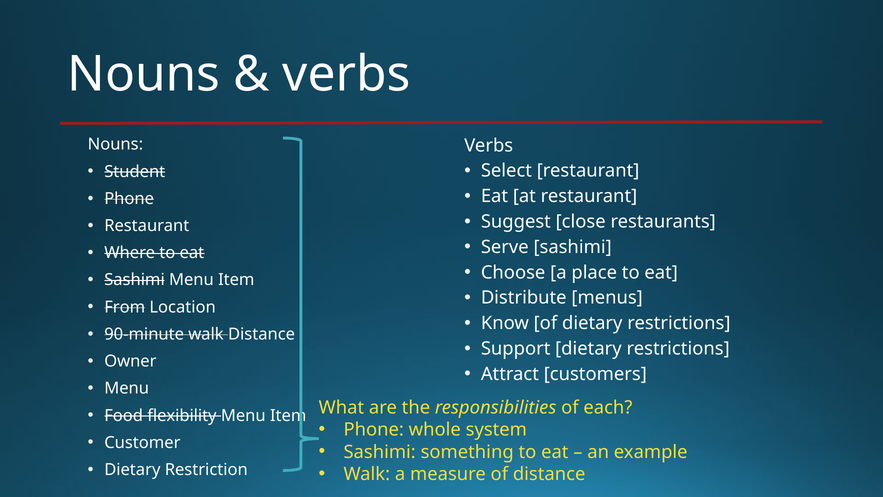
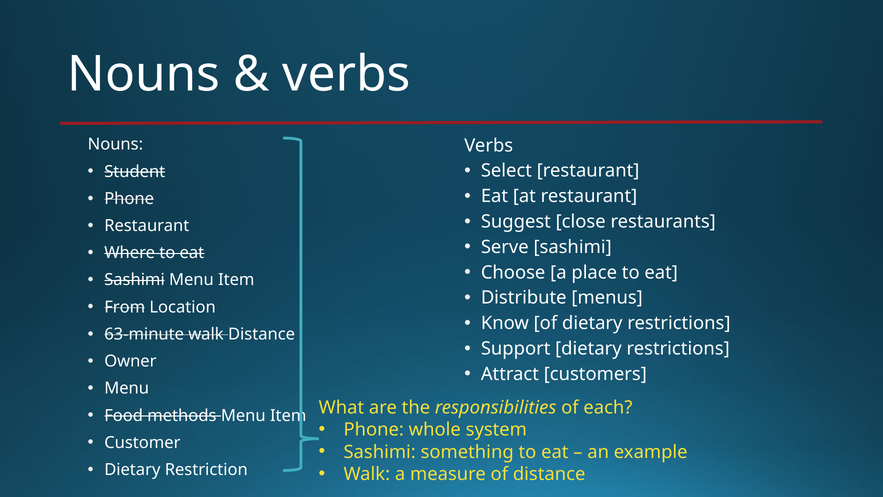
90-minute: 90-minute -> 63-minute (144, 334)
flexibility: flexibility -> methods (182, 415)
